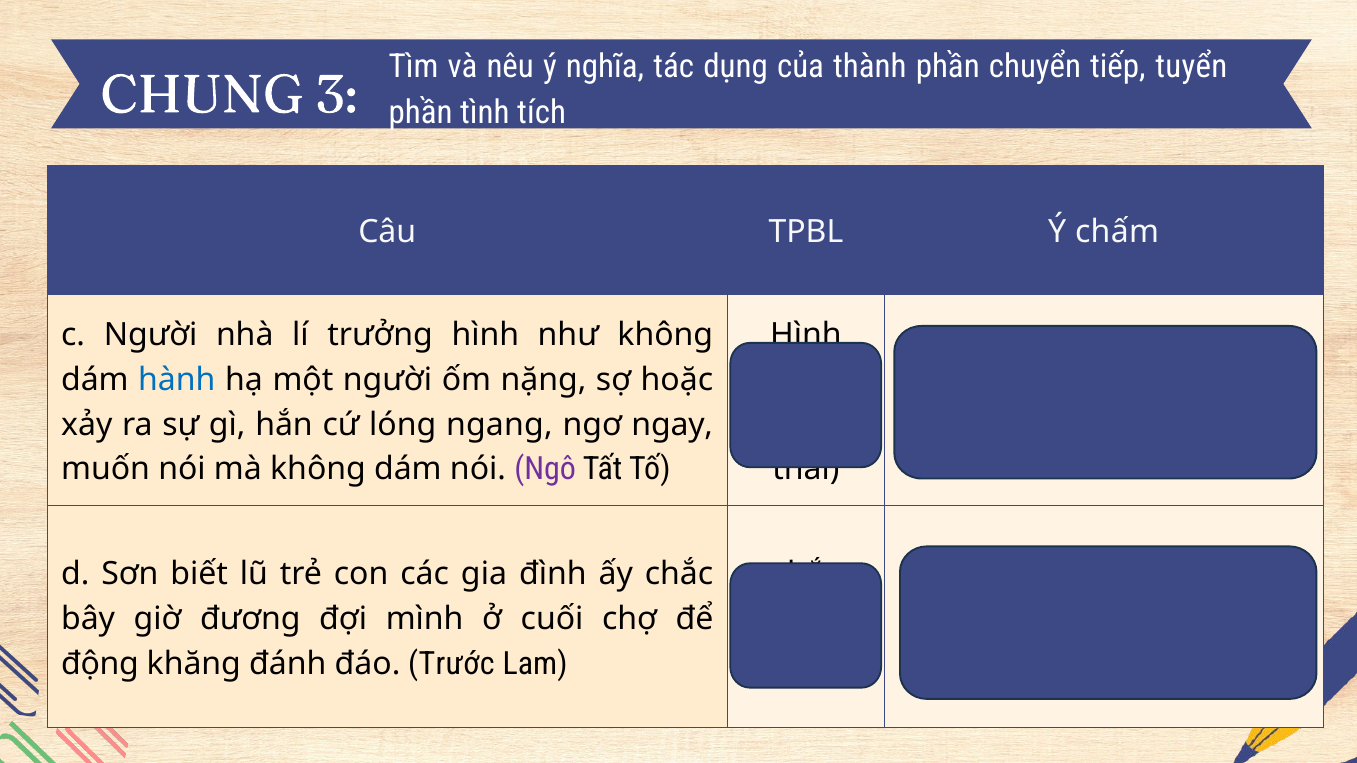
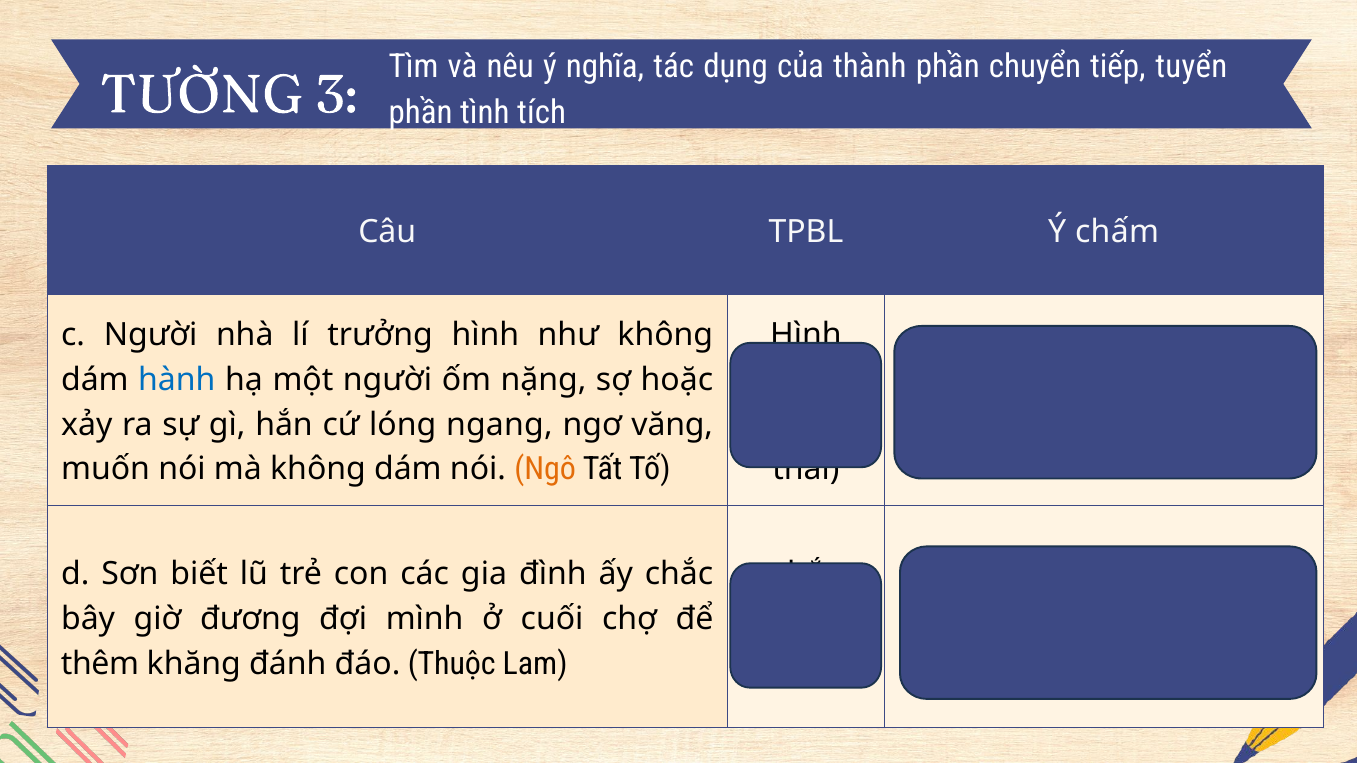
CHUNG: CHUNG -> TƯỜNG (202, 95)
ngay: ngay -> văng (672, 425)
Ngô colour: purple -> orange (545, 470)
động: động -> thêm (100, 664)
Trước: Trước -> Thuộc (452, 664)
